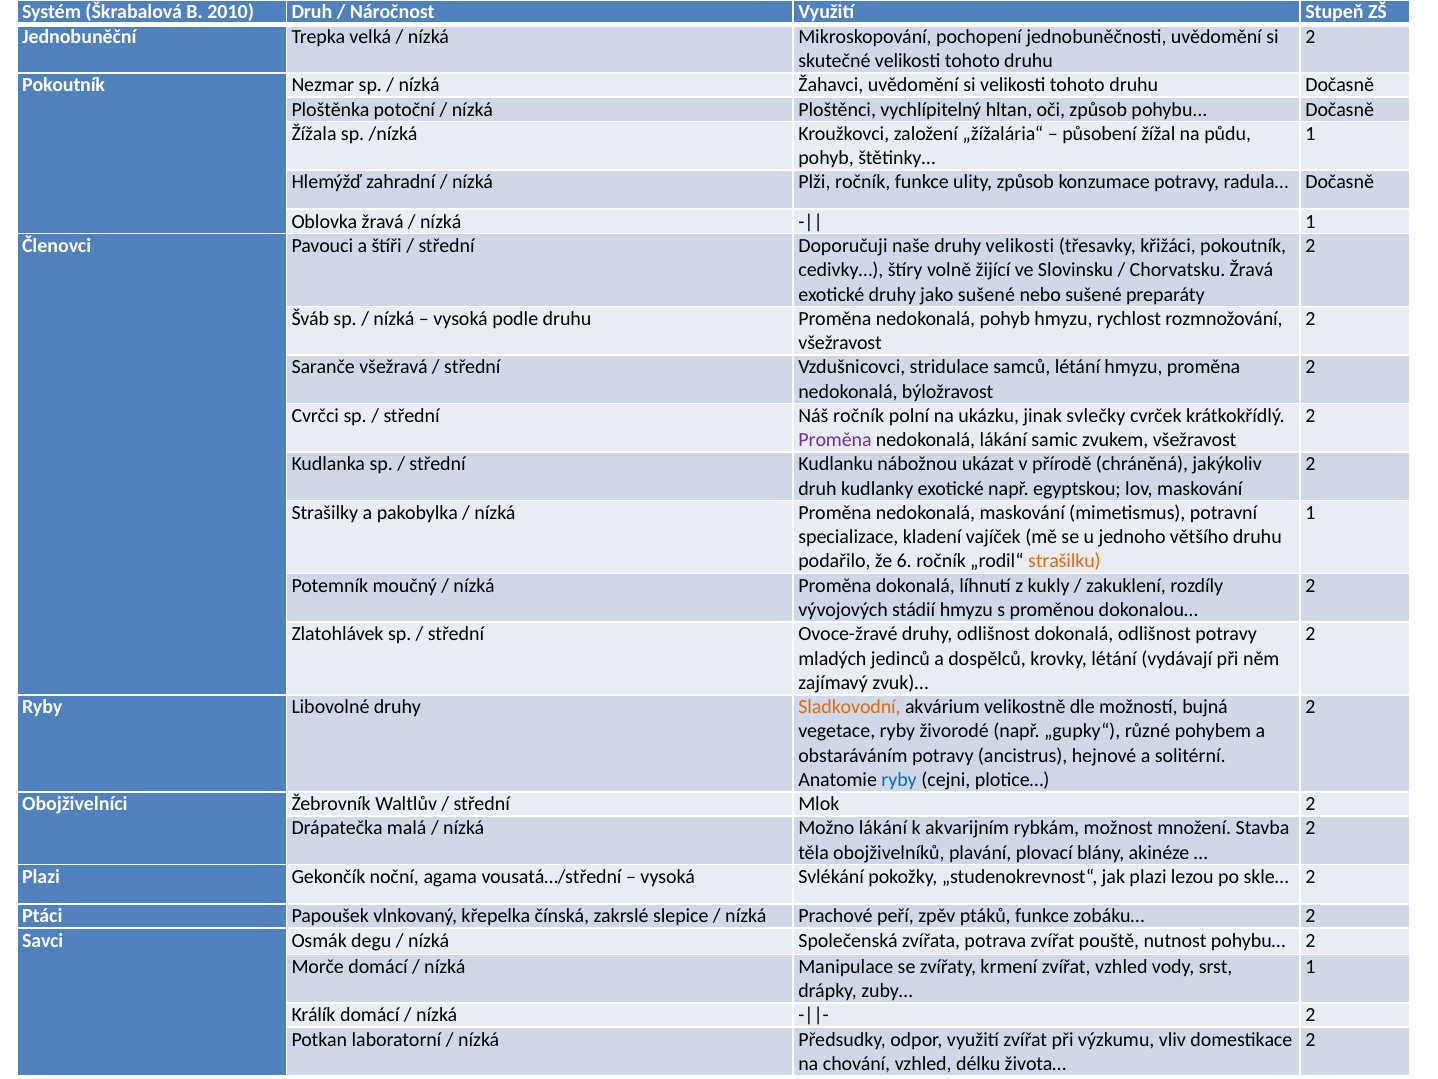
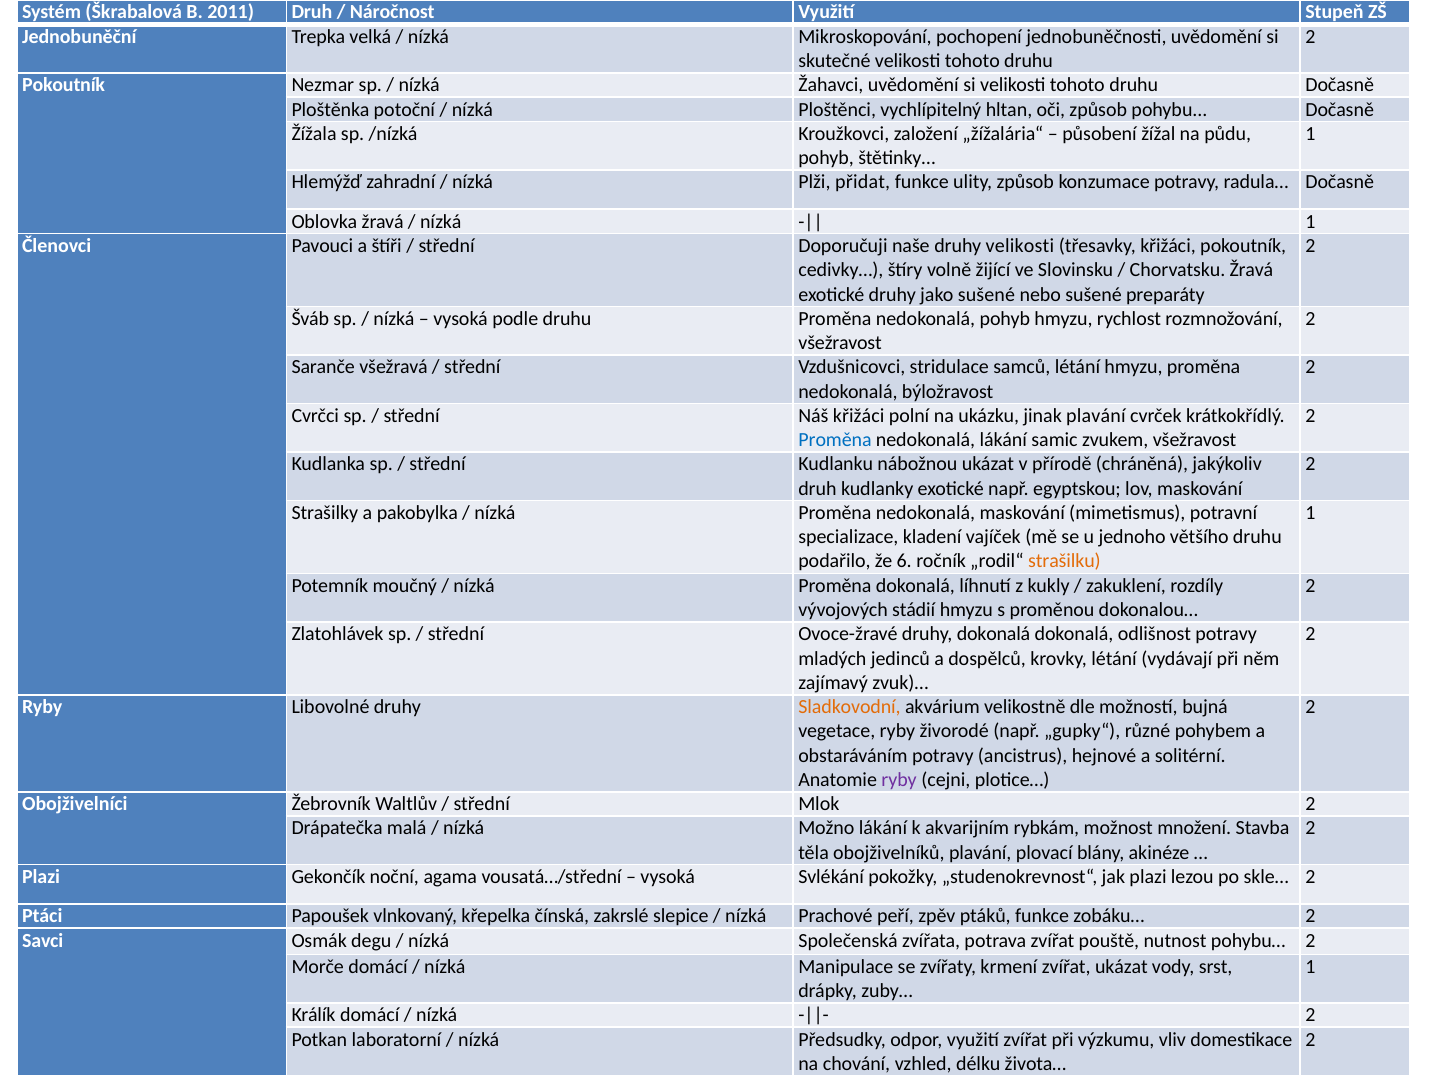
2010: 2010 -> 2011 (231, 12)
Plži ročník: ročník -> přidat (863, 182)
Náš ročník: ročník -> křižáci (859, 416)
jinak svlečky: svlečky -> plavání (1096, 416)
Proměna colour: purple -> blue (835, 440)
druhy odlišnost: odlišnost -> dokonalá (994, 634)
ryby colour: blue -> purple (899, 779)
zvířat vzhled: vzhled -> ukázat (1121, 966)
